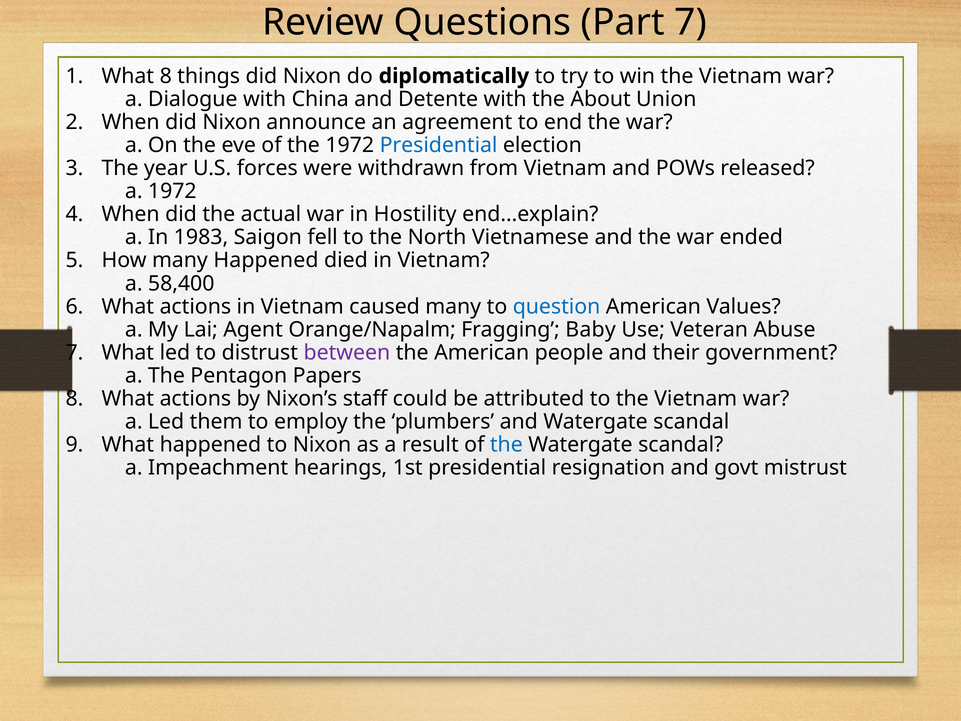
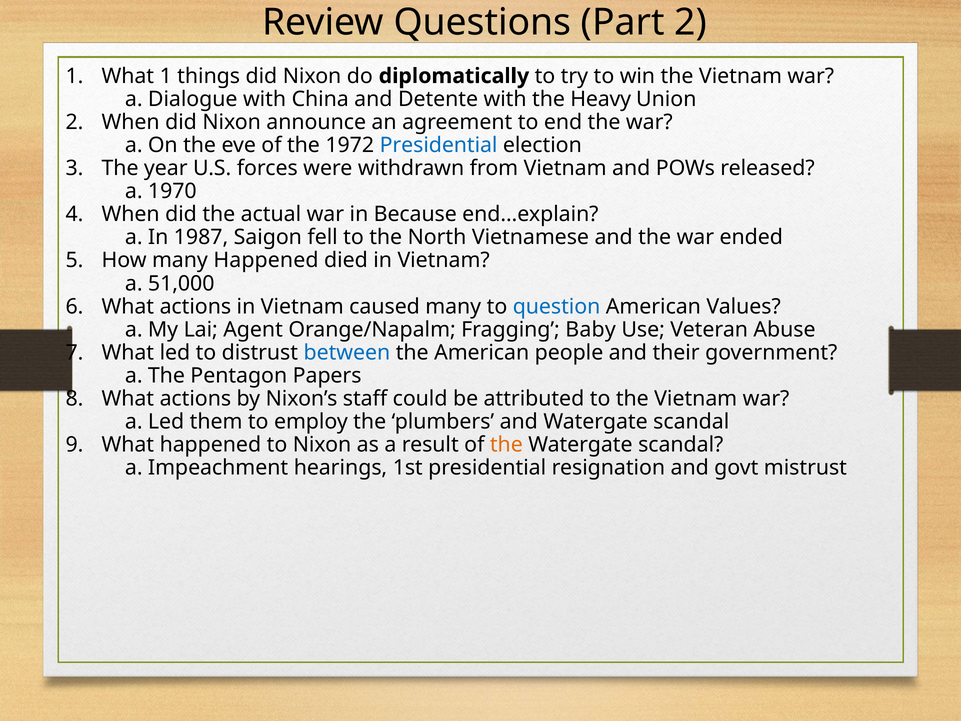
Part 7: 7 -> 2 (690, 23)
What 8: 8 -> 1 (166, 76)
About: About -> Heavy (601, 99)
a 1972: 1972 -> 1970 (172, 191)
Hostility: Hostility -> Because (415, 214)
1983: 1983 -> 1987 (201, 237)
58,400: 58,400 -> 51,000 (181, 283)
between colour: purple -> blue (347, 353)
the colour: blue -> orange (506, 445)
